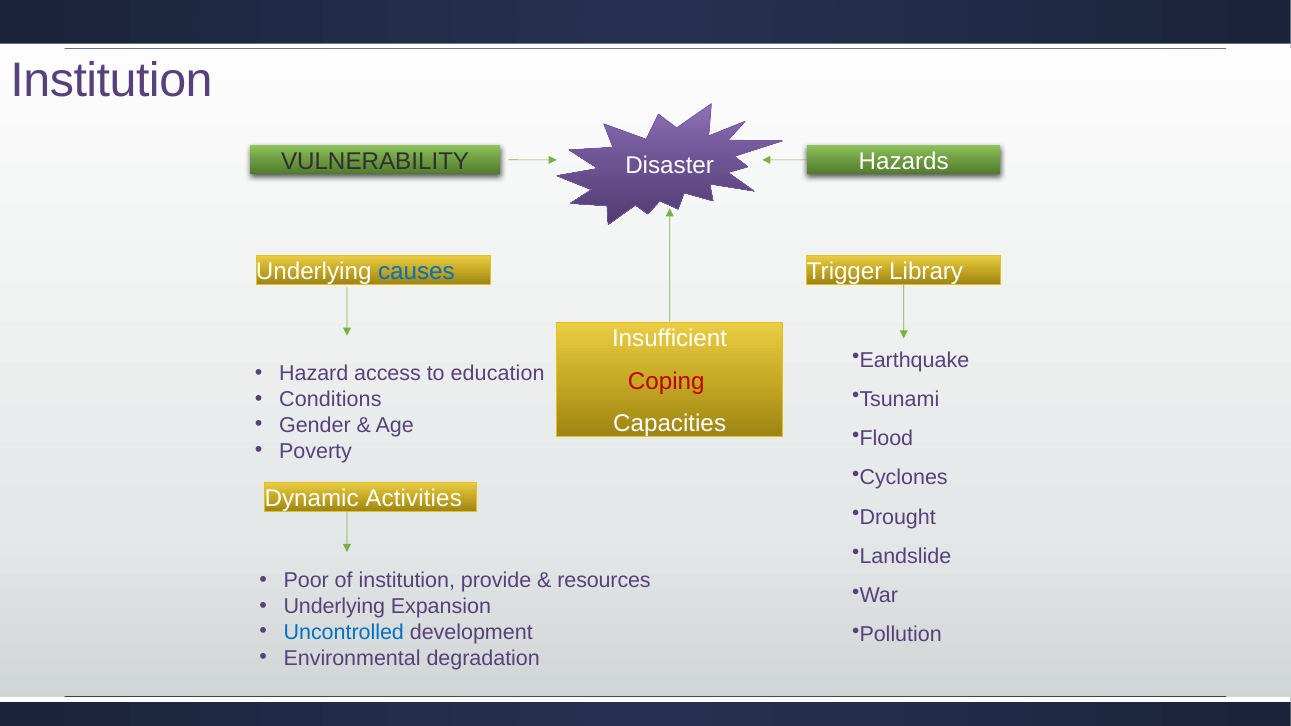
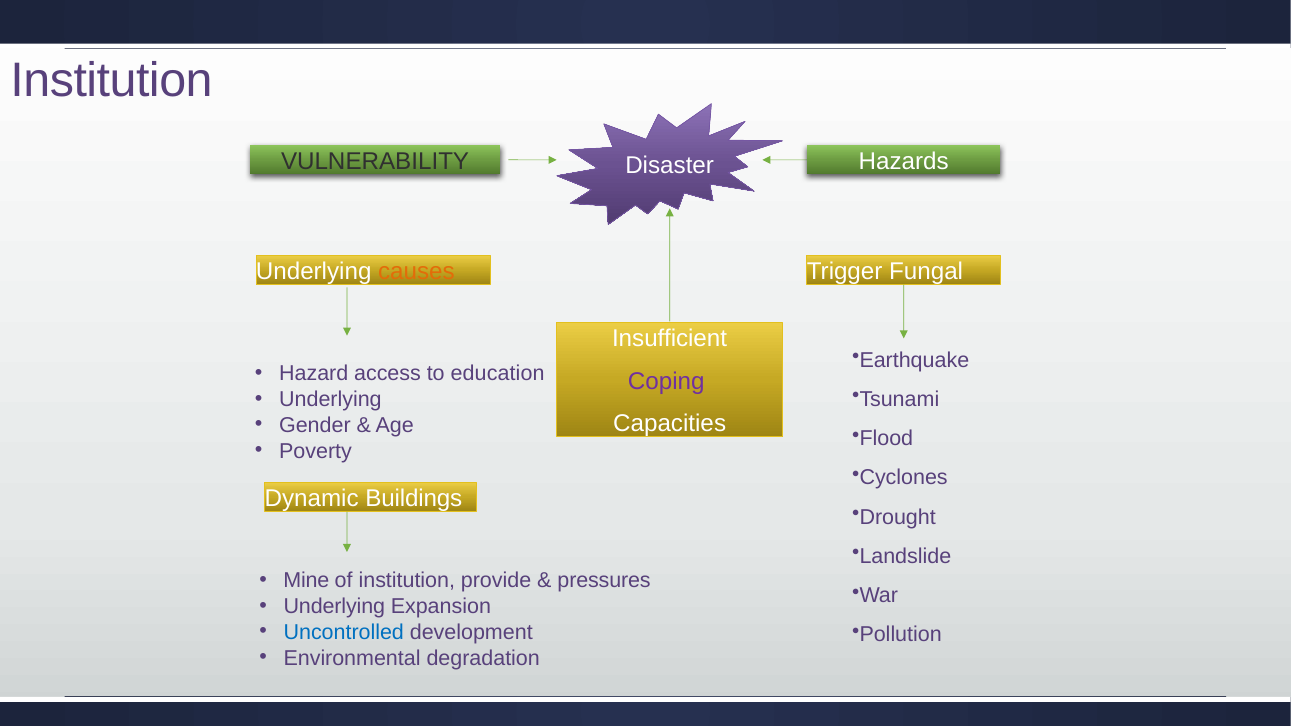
Library: Library -> Fungal (926, 271)
causes colour: blue -> orange (416, 272)
Coping colour: red -> purple (666, 381)
Conditions: Conditions -> Underlying (330, 399)
Activities: Activities -> Buildings (414, 499)
Poor: Poor -> Mine (306, 581)
resources: resources -> pressures (604, 581)
